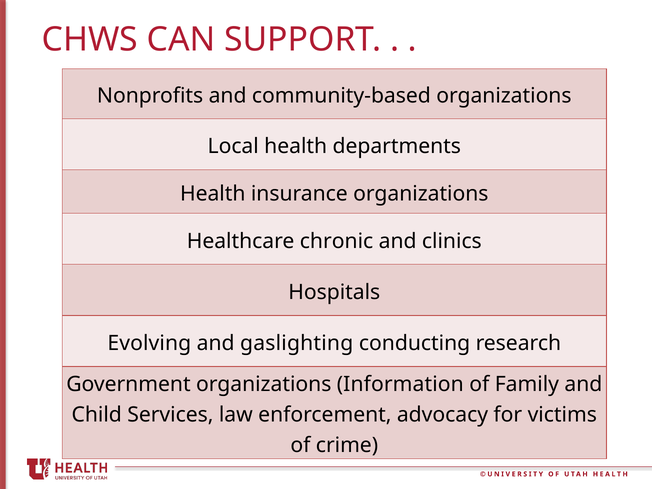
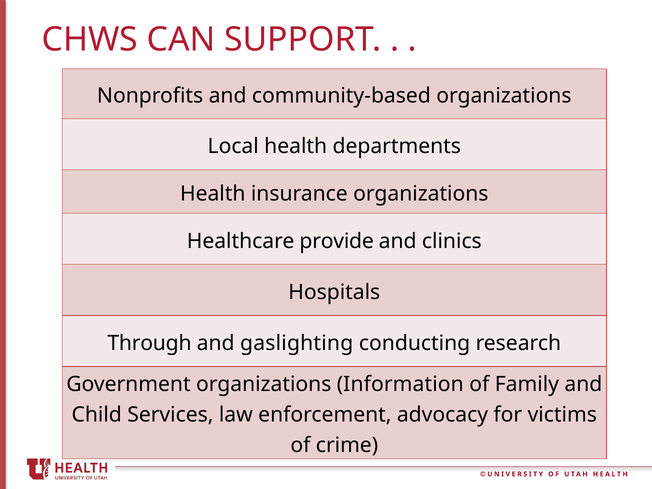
chronic: chronic -> provide (337, 241)
Evolving: Evolving -> Through (149, 343)
